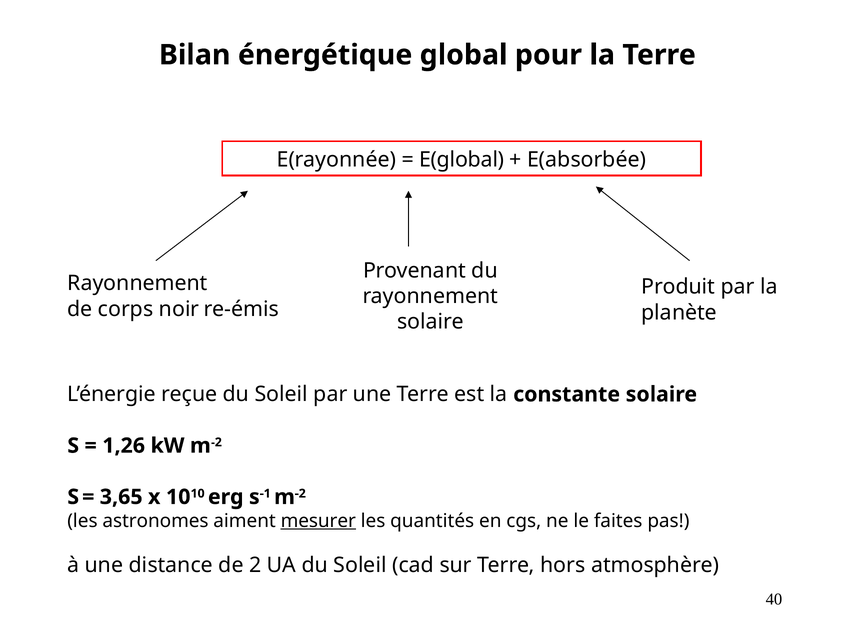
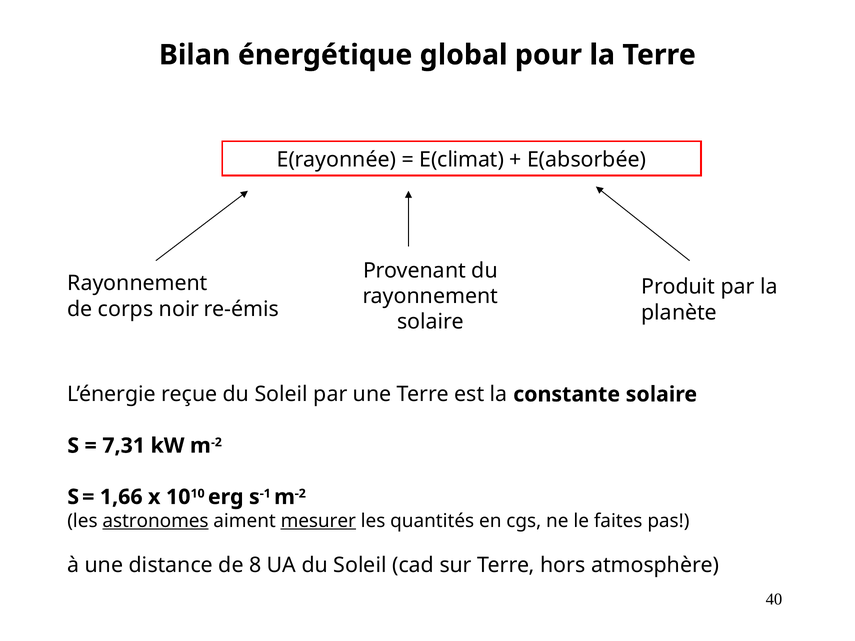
E(global: E(global -> E(climat (462, 160)
1,26: 1,26 -> 7,31 (124, 446)
3,65: 3,65 -> 1,66 (121, 497)
astronomes underline: none -> present (156, 521)
2: 2 -> 8 (255, 566)
